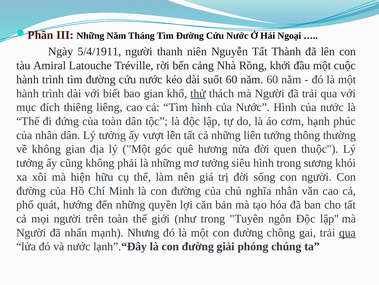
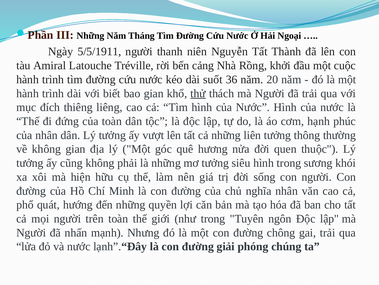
5/4/1911: 5/4/1911 -> 5/5/1911 (99, 52)
suốt 60: 60 -> 36 (232, 79)
năm 60: 60 -> 20 (272, 79)
qua underline: present -> none (348, 232)
